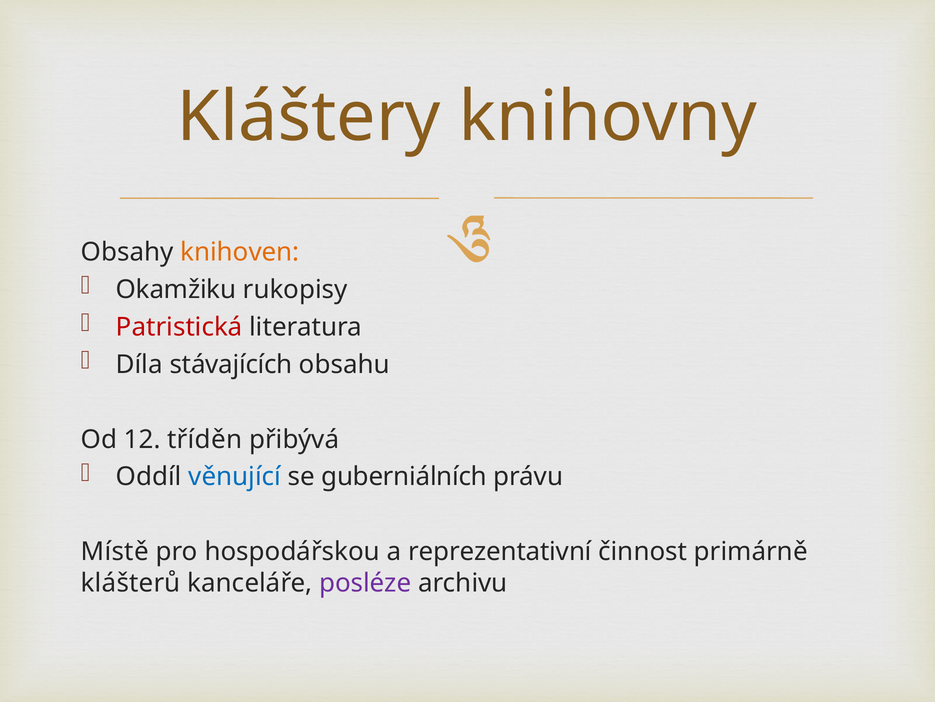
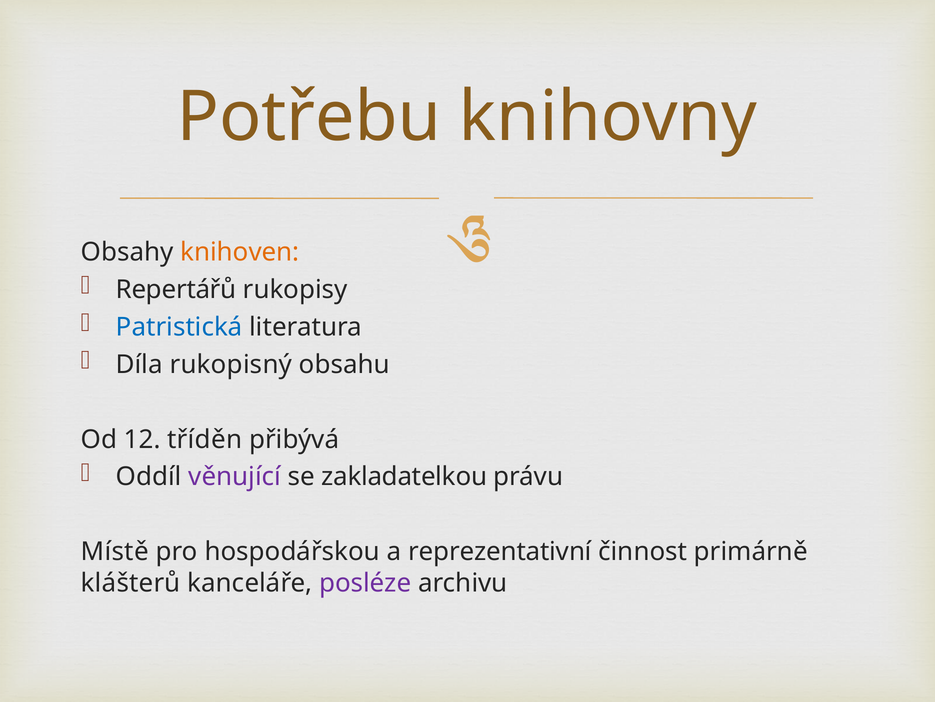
Kláštery: Kláštery -> Potřebu (309, 117)
Okamžiku: Okamžiku -> Repertářů (176, 289)
Patristická colour: red -> blue (179, 327)
stávajících: stávajících -> rukopisný (231, 364)
věnující colour: blue -> purple (235, 476)
guberniálních: guberniálních -> zakladatelkou (404, 476)
